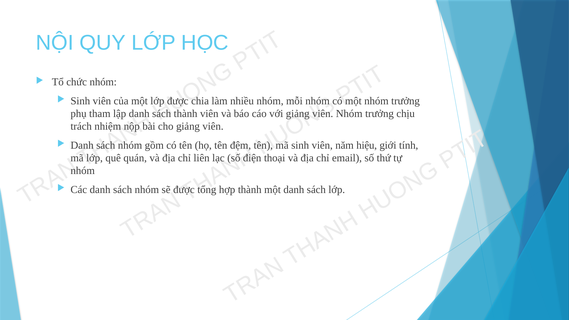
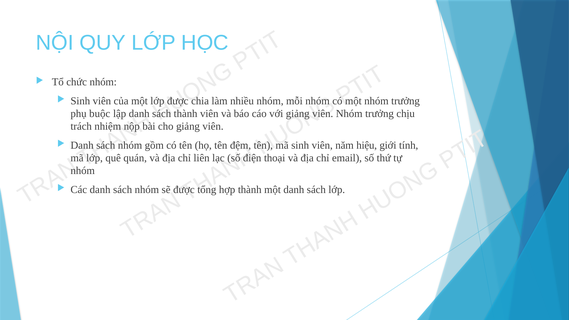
tham: tham -> buộc (100, 114)
